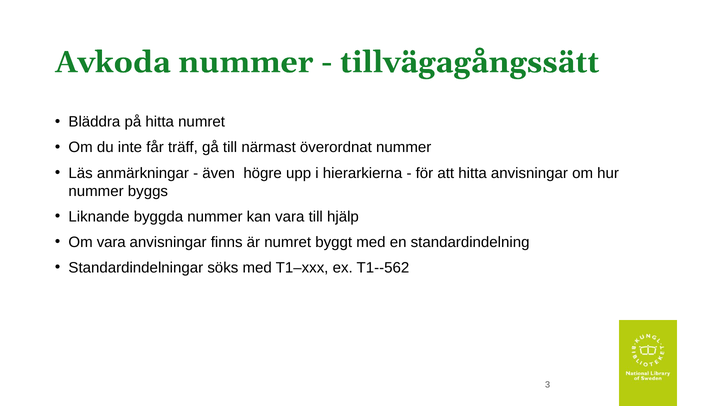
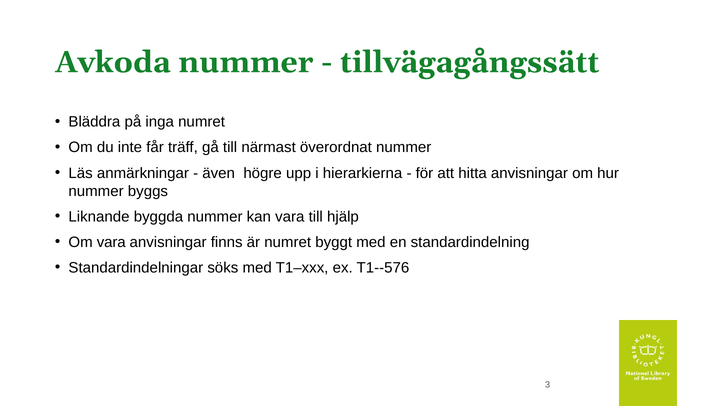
på hitta: hitta -> inga (160, 122)
T1--562: T1--562 -> T1--576 (383, 268)
